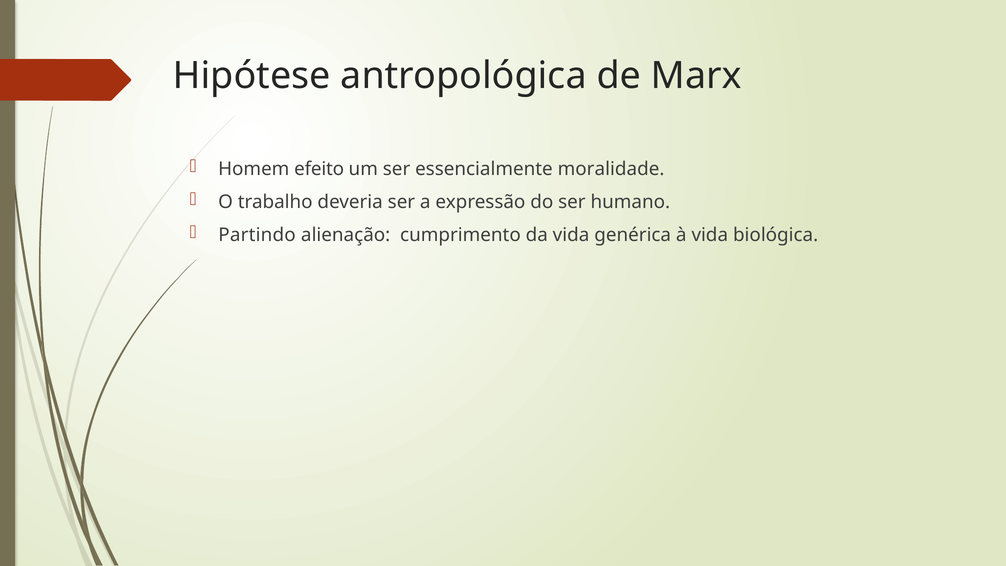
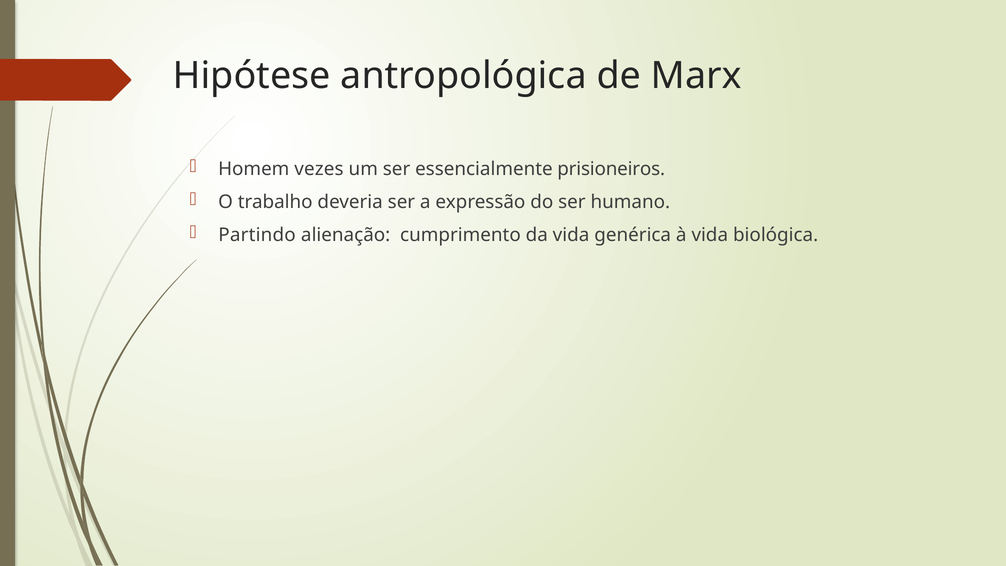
efeito: efeito -> vezes (319, 169)
moralidade: moralidade -> prisioneiros (611, 169)
